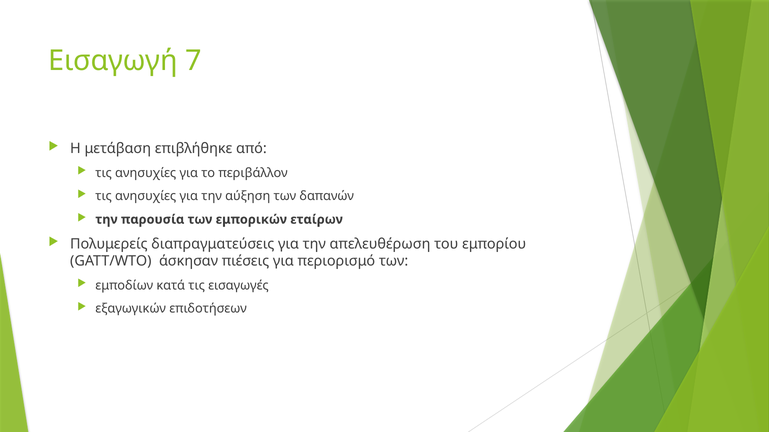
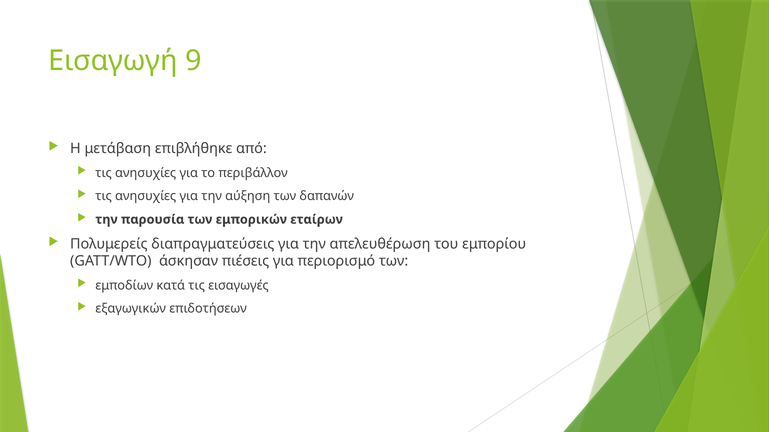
7: 7 -> 9 (194, 61)
